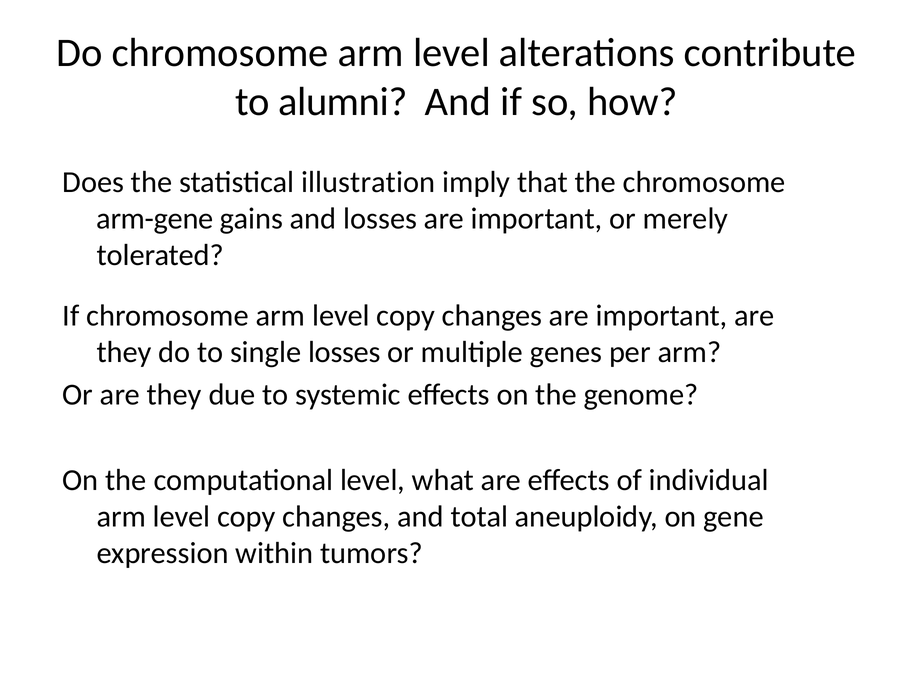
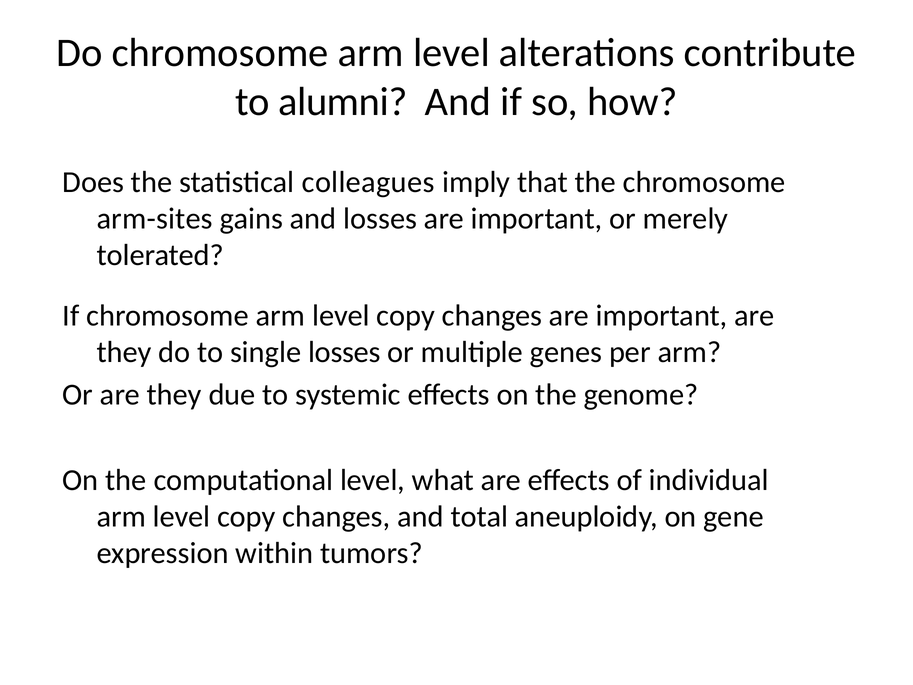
illustration: illustration -> colleagues (368, 182)
arm-gene: arm-gene -> arm-sites (155, 219)
